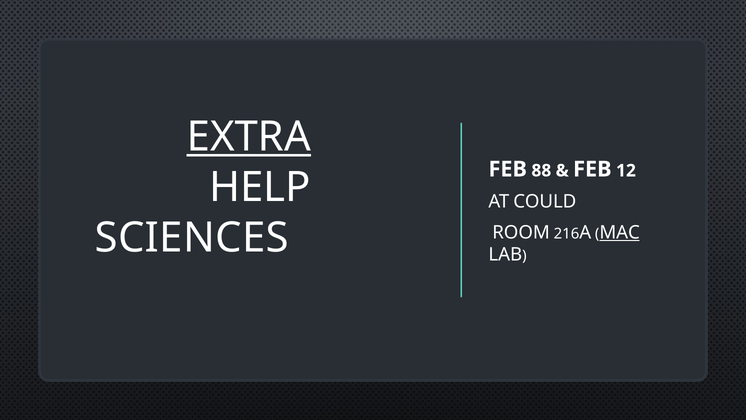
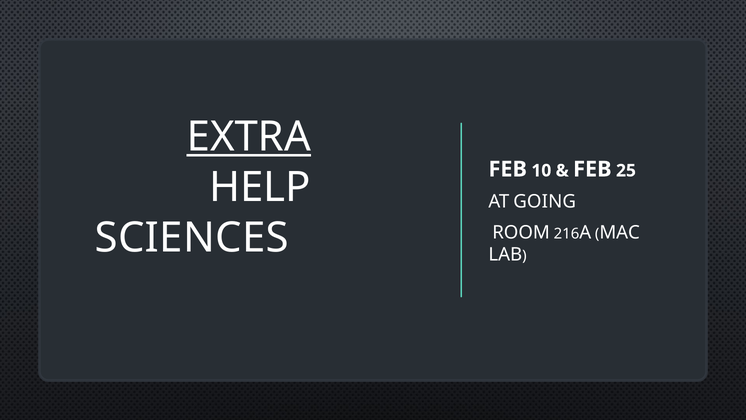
88: 88 -> 10 (541, 170)
12: 12 -> 25 (626, 170)
COULD: COULD -> GOING (545, 201)
MAC underline: present -> none (620, 232)
